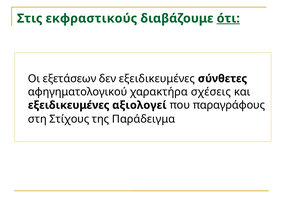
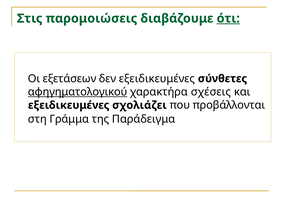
εκφραστικούς: εκφραστικούς -> παρομοιώσεις (91, 18)
αφηγηματολογικού underline: none -> present (78, 92)
αξιολογεί: αξιολογεί -> σχολιάζει (139, 105)
παραγράφους: παραγράφους -> προβάλλονται (229, 105)
Στίχους: Στίχους -> Γράμμα (69, 119)
